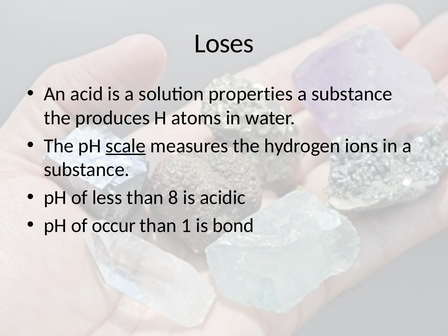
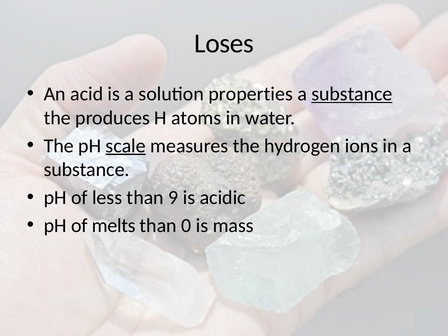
substance underline: none -> present (352, 94)
8: 8 -> 9 (173, 198)
occur: occur -> melts (114, 225)
1: 1 -> 0 (186, 225)
bond: bond -> mass (233, 225)
